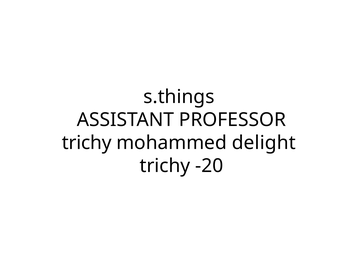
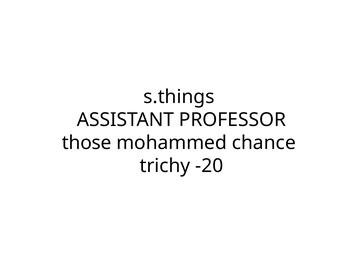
trichy: trichy -> those (87, 143)
delight: delight -> chance (264, 143)
